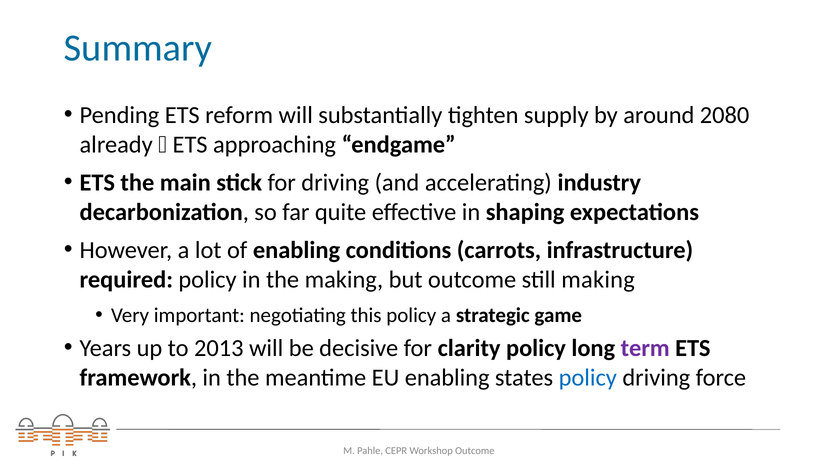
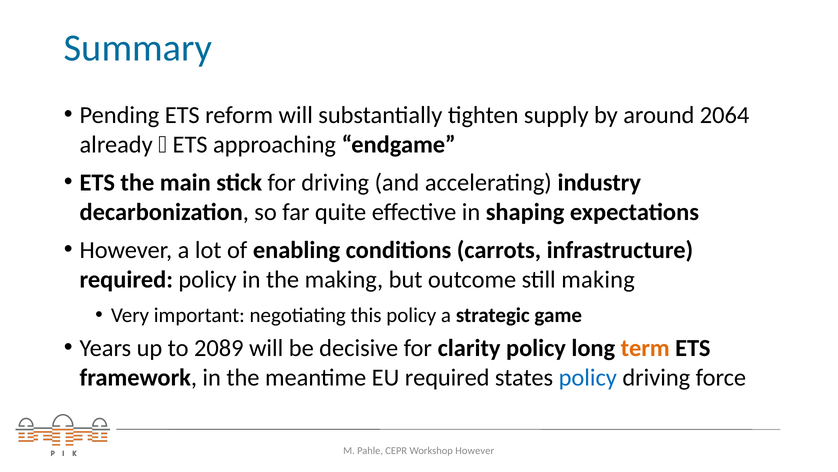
2080: 2080 -> 2064 (725, 115)
2013: 2013 -> 2089 (219, 348)
term colour: purple -> orange (645, 348)
EU enabling: enabling -> required (447, 377)
Workshop Outcome: Outcome -> However (475, 450)
